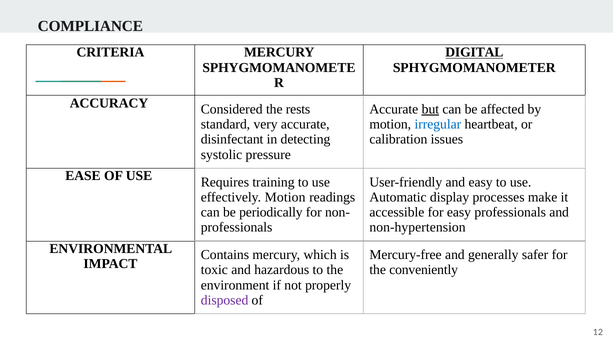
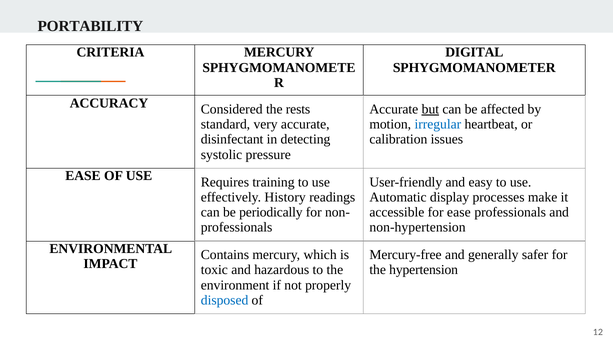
COMPLIANCE: COMPLIANCE -> PORTABILITY (90, 26)
DIGITAL underline: present -> none (474, 52)
effectively Motion: Motion -> History (285, 197)
for easy: easy -> ease (459, 212)
conveniently: conveniently -> hypertension (424, 270)
disposed colour: purple -> blue (225, 300)
